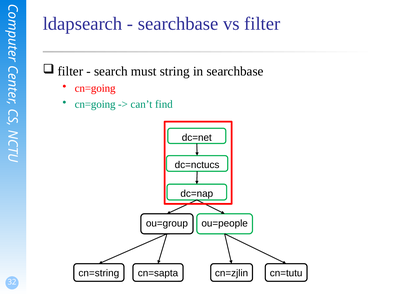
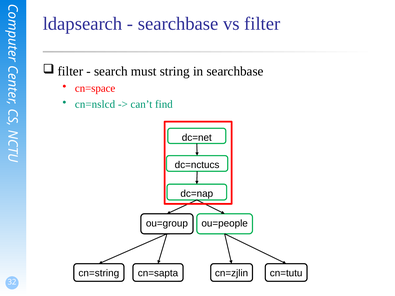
cn=going: cn=going -> cn=space (95, 88)
cn=going: cn=going -> cn=nslcd (95, 104)
